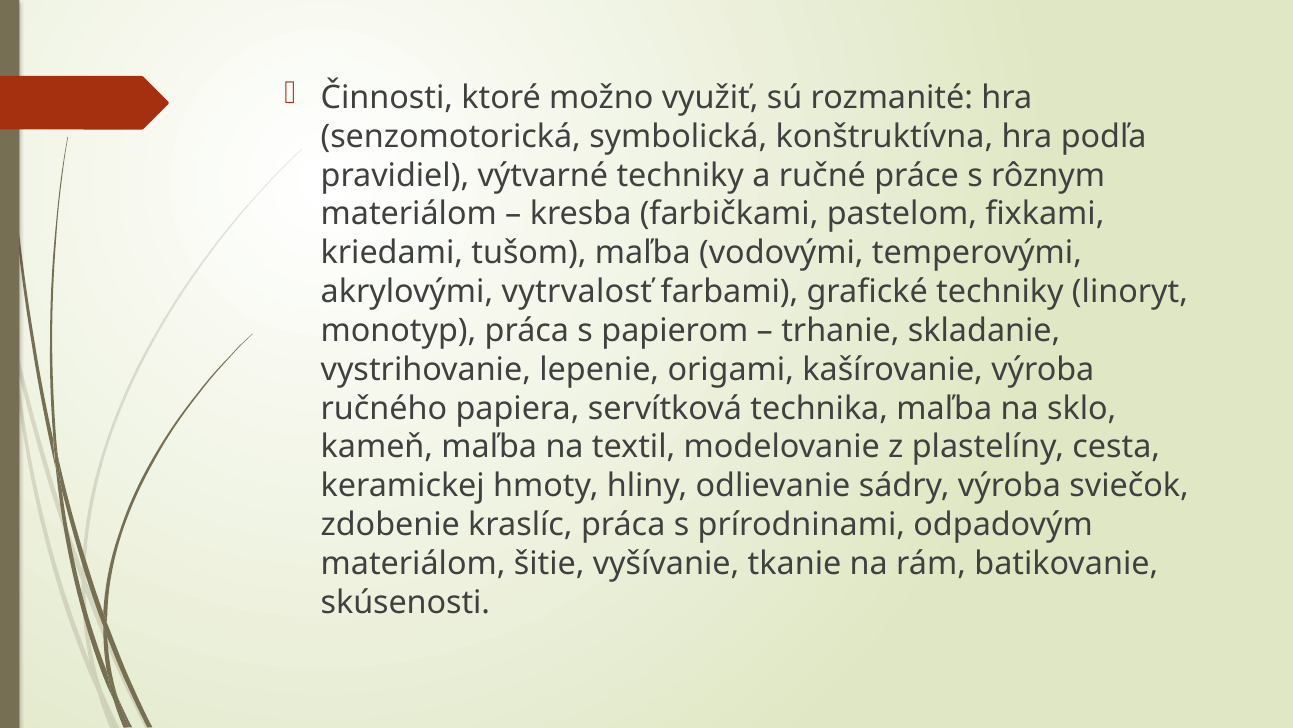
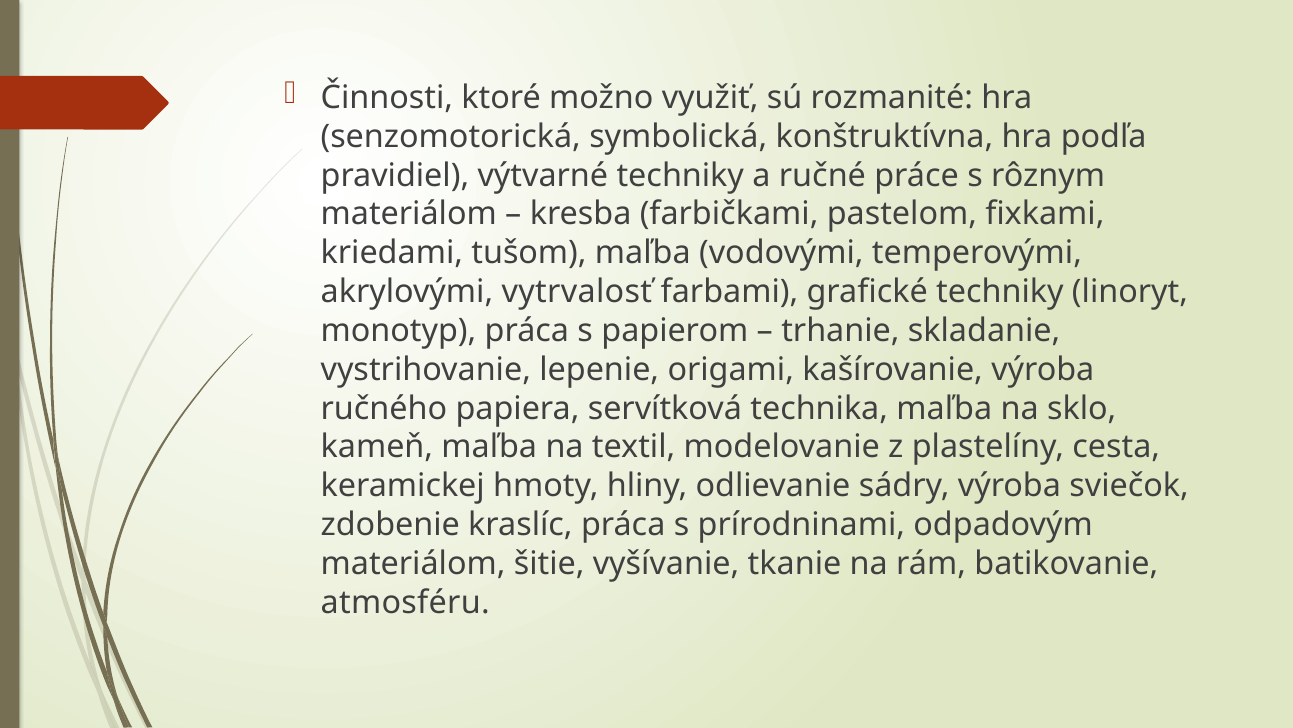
skúsenosti: skúsenosti -> atmosféru (405, 602)
